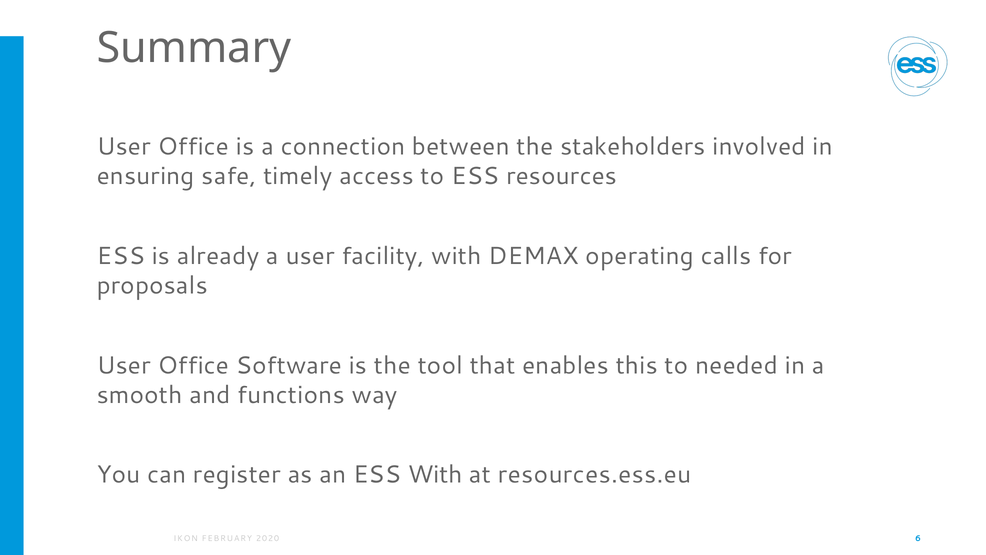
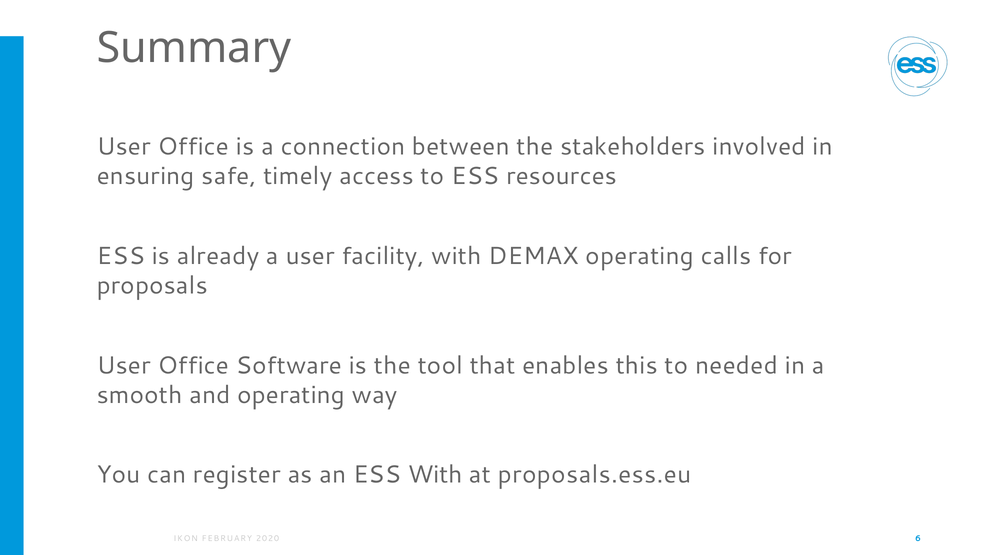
and functions: functions -> operating (291, 395)
resources.ess.eu: resources.ess.eu -> proposals.ess.eu (595, 474)
